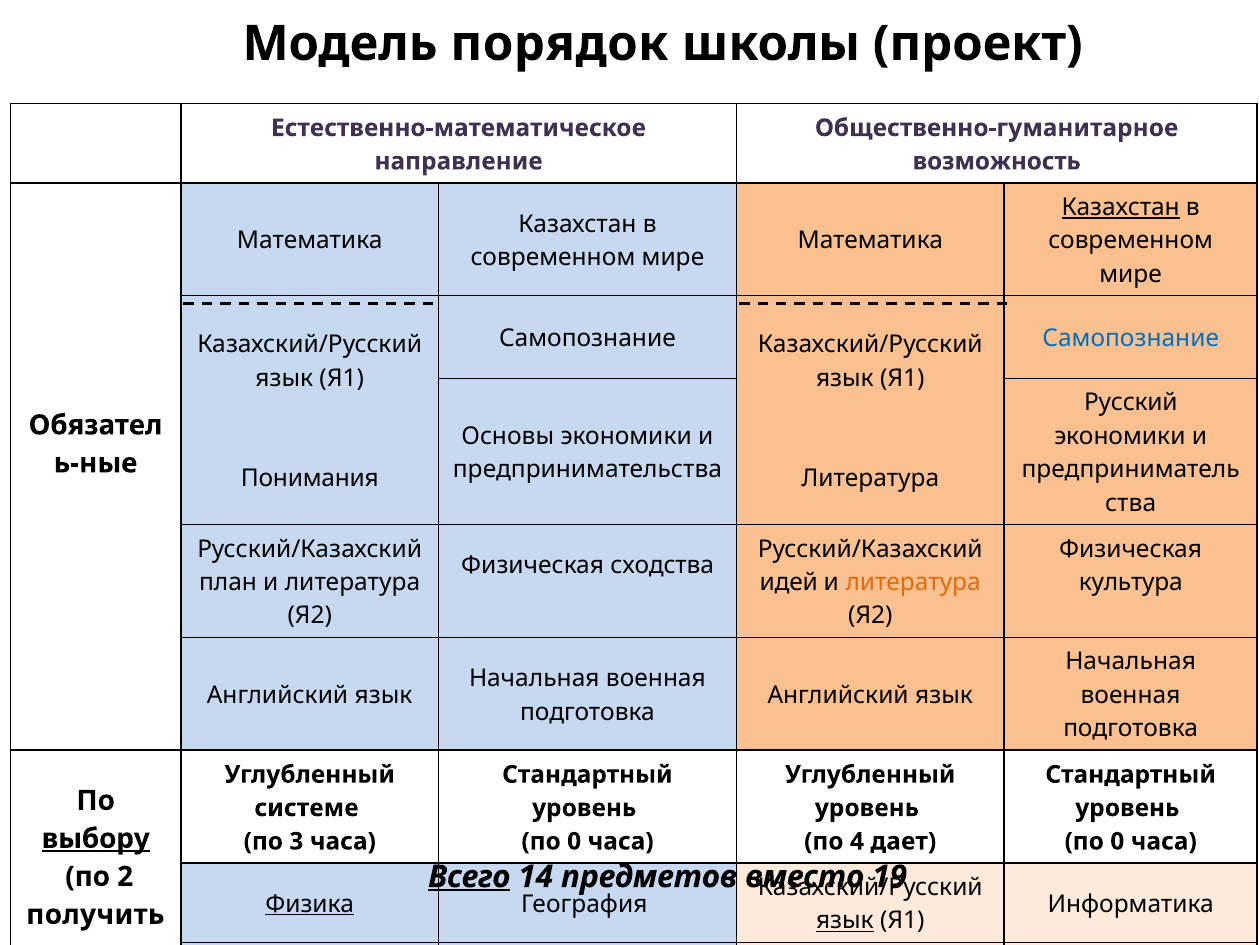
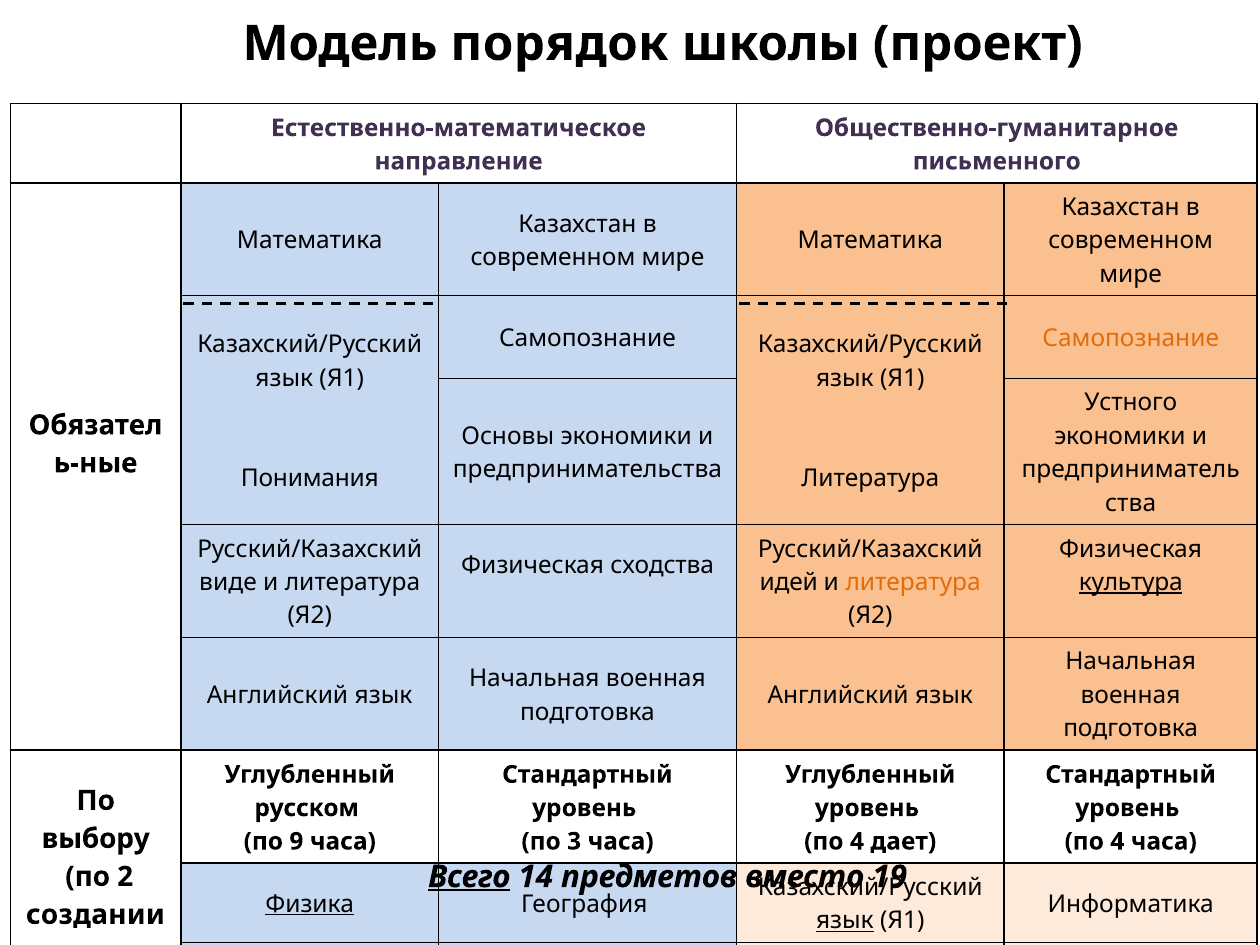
возможность: возможность -> письменного (997, 161)
Казахстан underline: present -> none (1121, 207)
Самопознание colour: blue -> orange (1131, 339)
Русский: Русский -> Устного (1131, 403)
план: план -> виде (228, 582)
культура underline: none -> present (1131, 582)
системе: системе -> русском (307, 808)
выбору underline: present -> none (96, 839)
3: 3 -> 9 (296, 841)
0: 0 -> 3 (574, 841)
0: 0 -> 4 (1117, 841)
получить: получить -> создании (95, 915)
